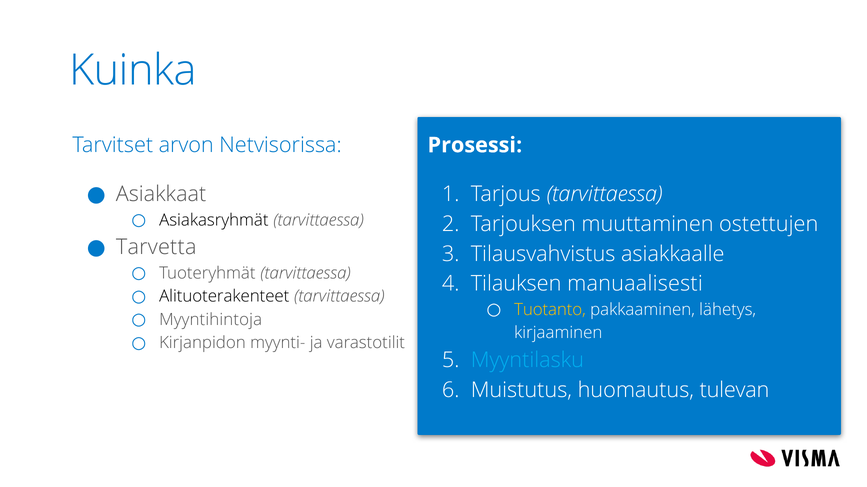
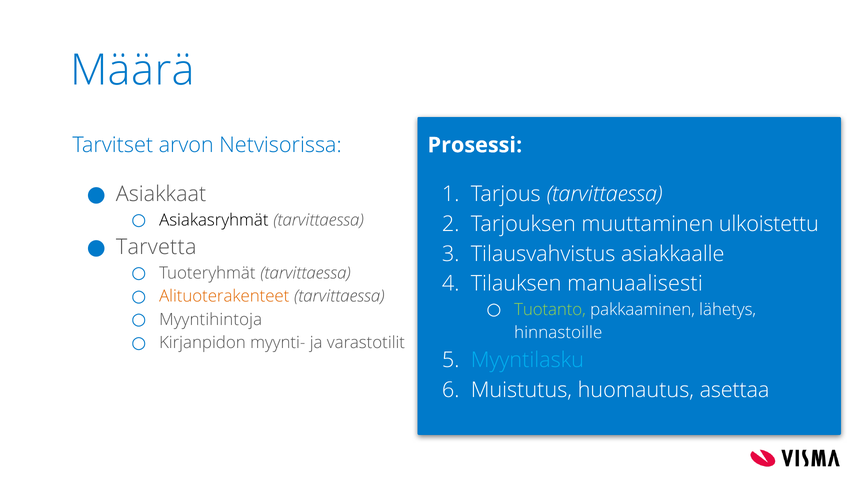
Kuinka: Kuinka -> Määrä (132, 71)
ostettujen: ostettujen -> ulkoistettu (769, 224)
Alituoterakenteet colour: black -> orange (224, 297)
Tuotanto colour: yellow -> light green (550, 310)
kirjaaminen: kirjaaminen -> hinnastoille (558, 333)
tulevan: tulevan -> asettaa (735, 391)
